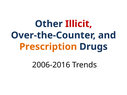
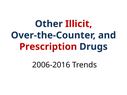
Prescription colour: orange -> red (48, 47)
